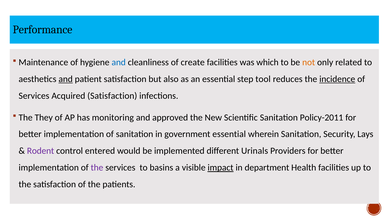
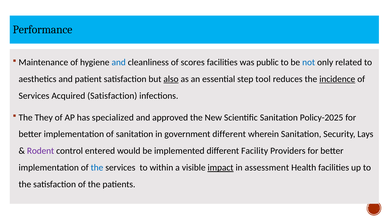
create: create -> scores (193, 62)
which: which -> public (267, 62)
not colour: orange -> blue (309, 62)
and underline: present -> none (66, 79)
also underline: none -> present (171, 79)
monitoring: monitoring -> specialized (113, 117)
Policy-2011: Policy-2011 -> Policy-2025 (322, 117)
government essential: essential -> different (229, 134)
Urinals: Urinals -> Facility (255, 151)
the colour: purple -> blue (97, 167)
basins: basins -> within (161, 167)
department: department -> assessment (267, 167)
